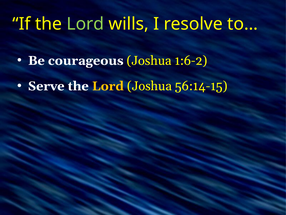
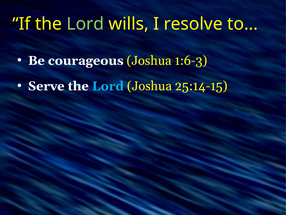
1:6-2: 1:6-2 -> 1:6-3 (191, 60)
Lord colour: yellow -> light blue (108, 86)
56:14-15: 56:14-15 -> 25:14-15 (201, 86)
